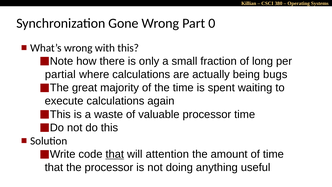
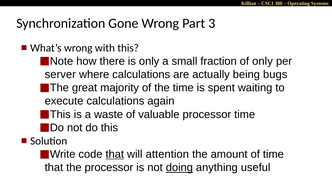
0: 0 -> 3 (212, 23)
of long: long -> only (262, 61)
partial: partial -> server (60, 74)
doing underline: none -> present (179, 167)
